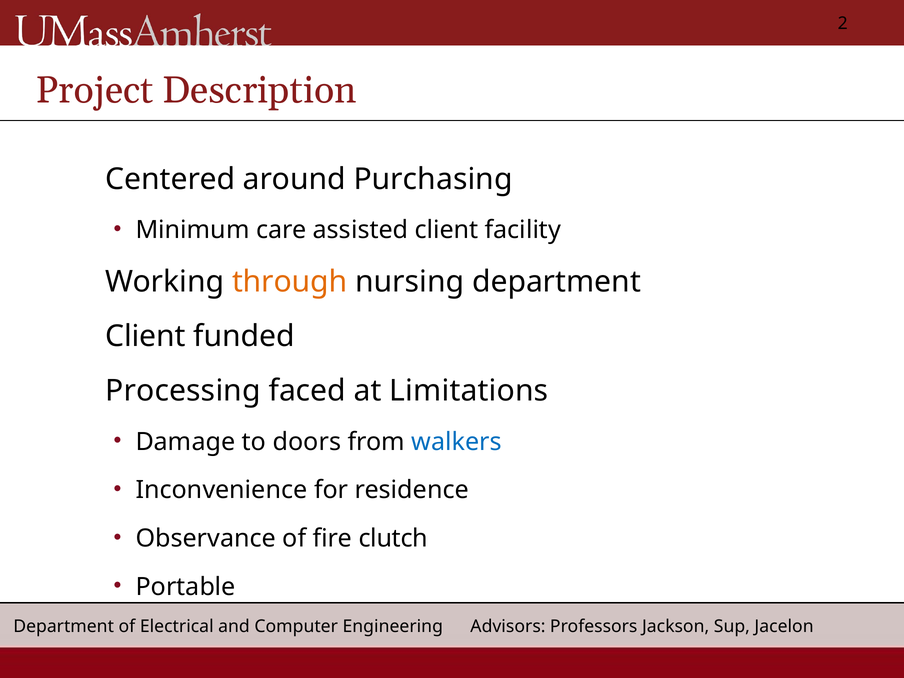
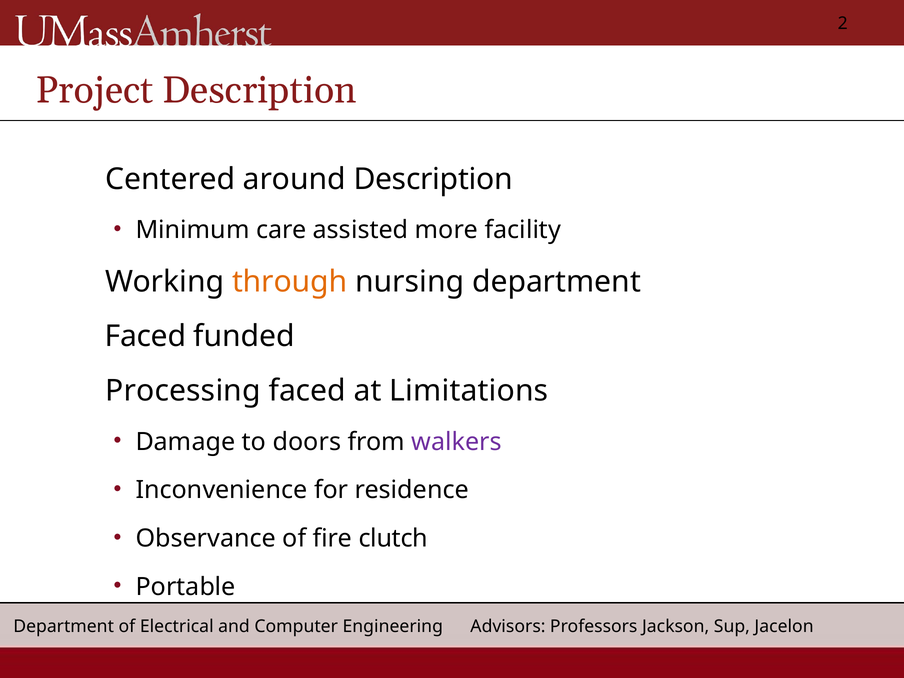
around Purchasing: Purchasing -> Description (433, 179)
assisted client: client -> more (447, 230)
Client: Client -> Faced (146, 336)
walkers colour: blue -> purple (457, 442)
